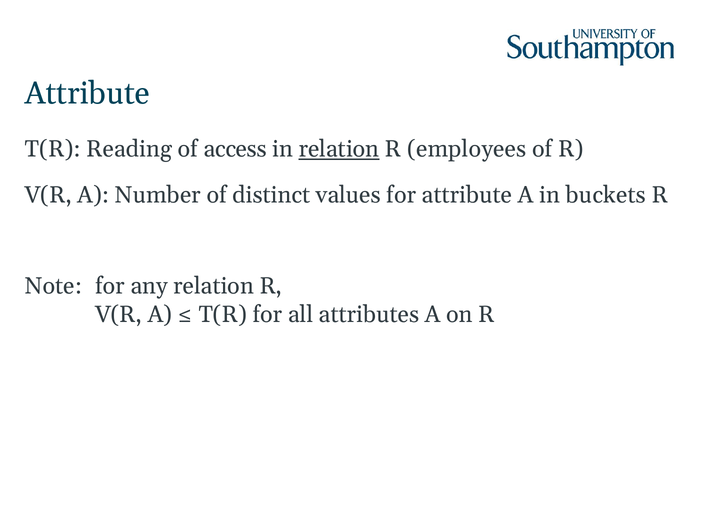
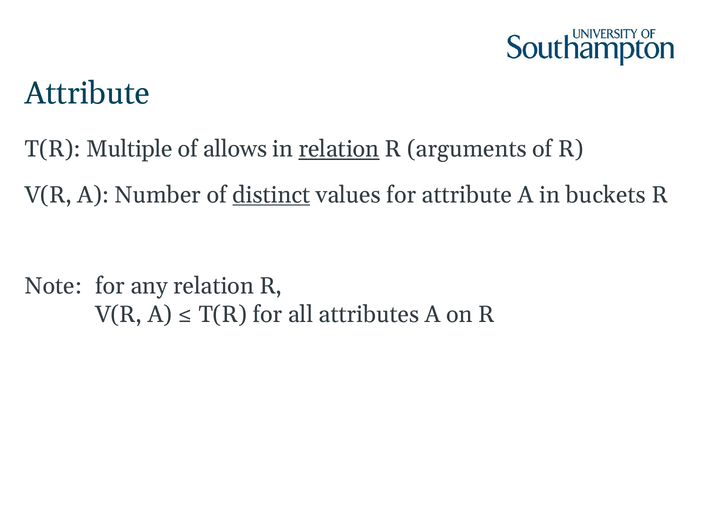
Reading: Reading -> Multiple (129, 149)
access: access -> allows (235, 149)
employees: employees -> arguments (467, 149)
distinct underline: none -> present (271, 195)
